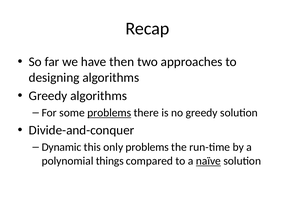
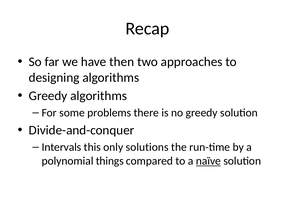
problems underline: present -> none (109, 113)
Dynamic: Dynamic -> Intervals (61, 147)
only problems: problems -> solutions (147, 147)
